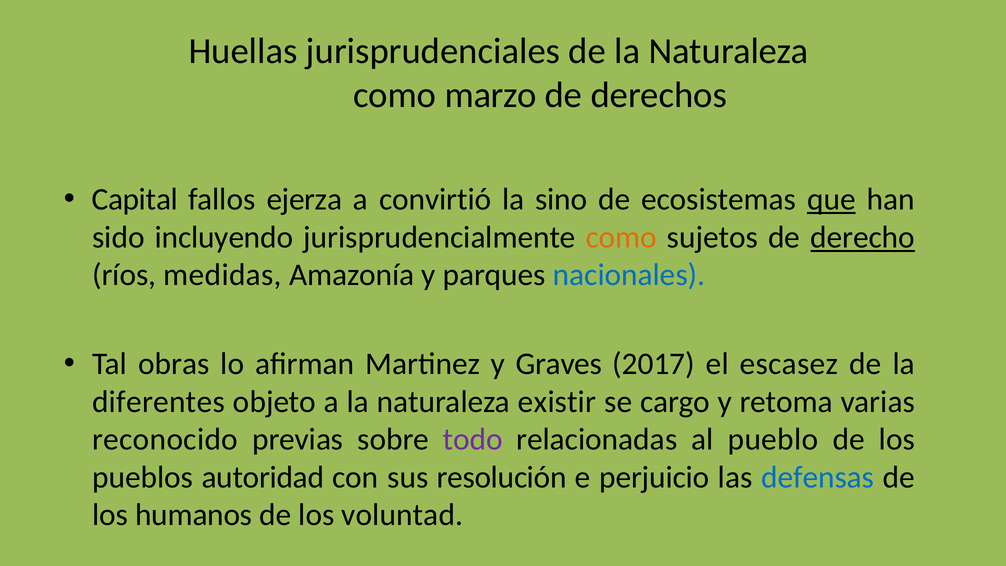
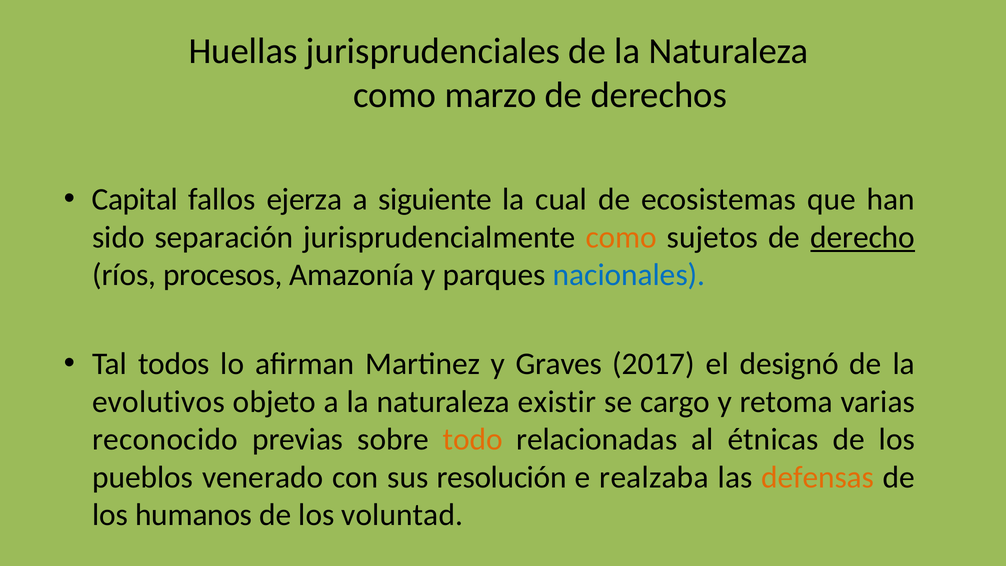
convirtió: convirtió -> siguiente (435, 200)
sino: sino -> cual (561, 200)
que underline: present -> none (831, 200)
incluyendo: incluyendo -> separación (224, 237)
medidas: medidas -> procesos (223, 275)
obras: obras -> todos (174, 364)
escasez: escasez -> designó (789, 364)
diferentes: diferentes -> evolutivos (158, 402)
todo colour: purple -> orange (473, 439)
pueblo: pueblo -> étnicas (773, 439)
autoridad: autoridad -> venerado (263, 477)
perjuicio: perjuicio -> realzaba (654, 477)
defensas colour: blue -> orange (818, 477)
